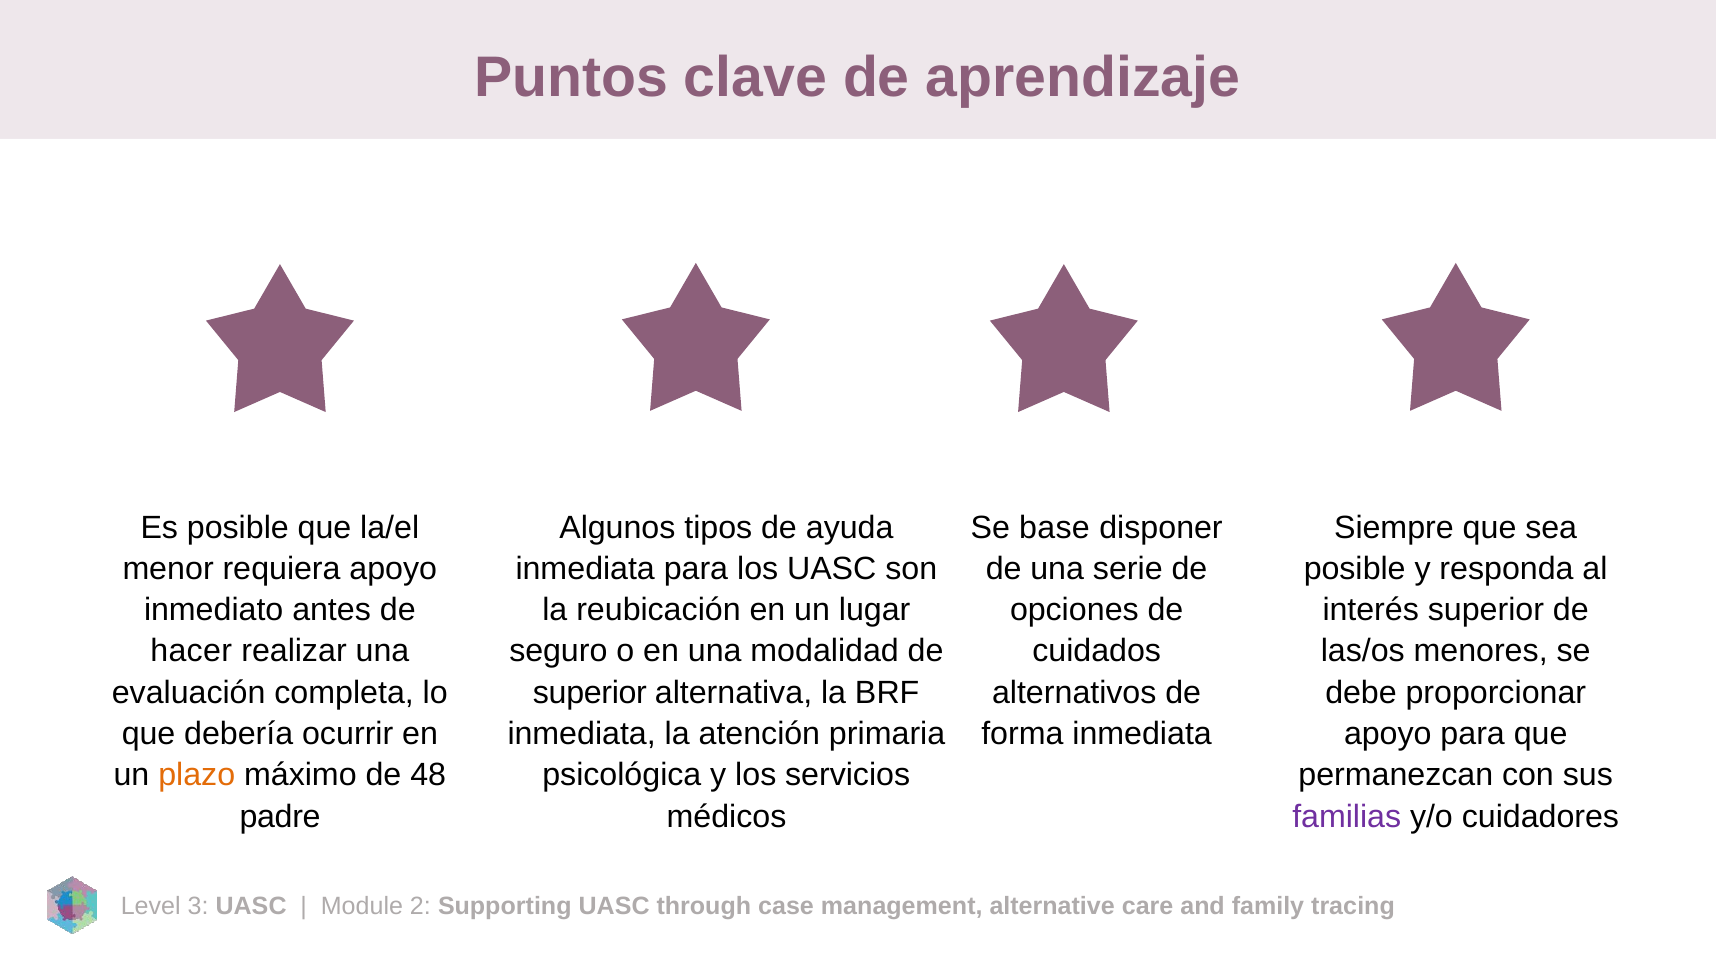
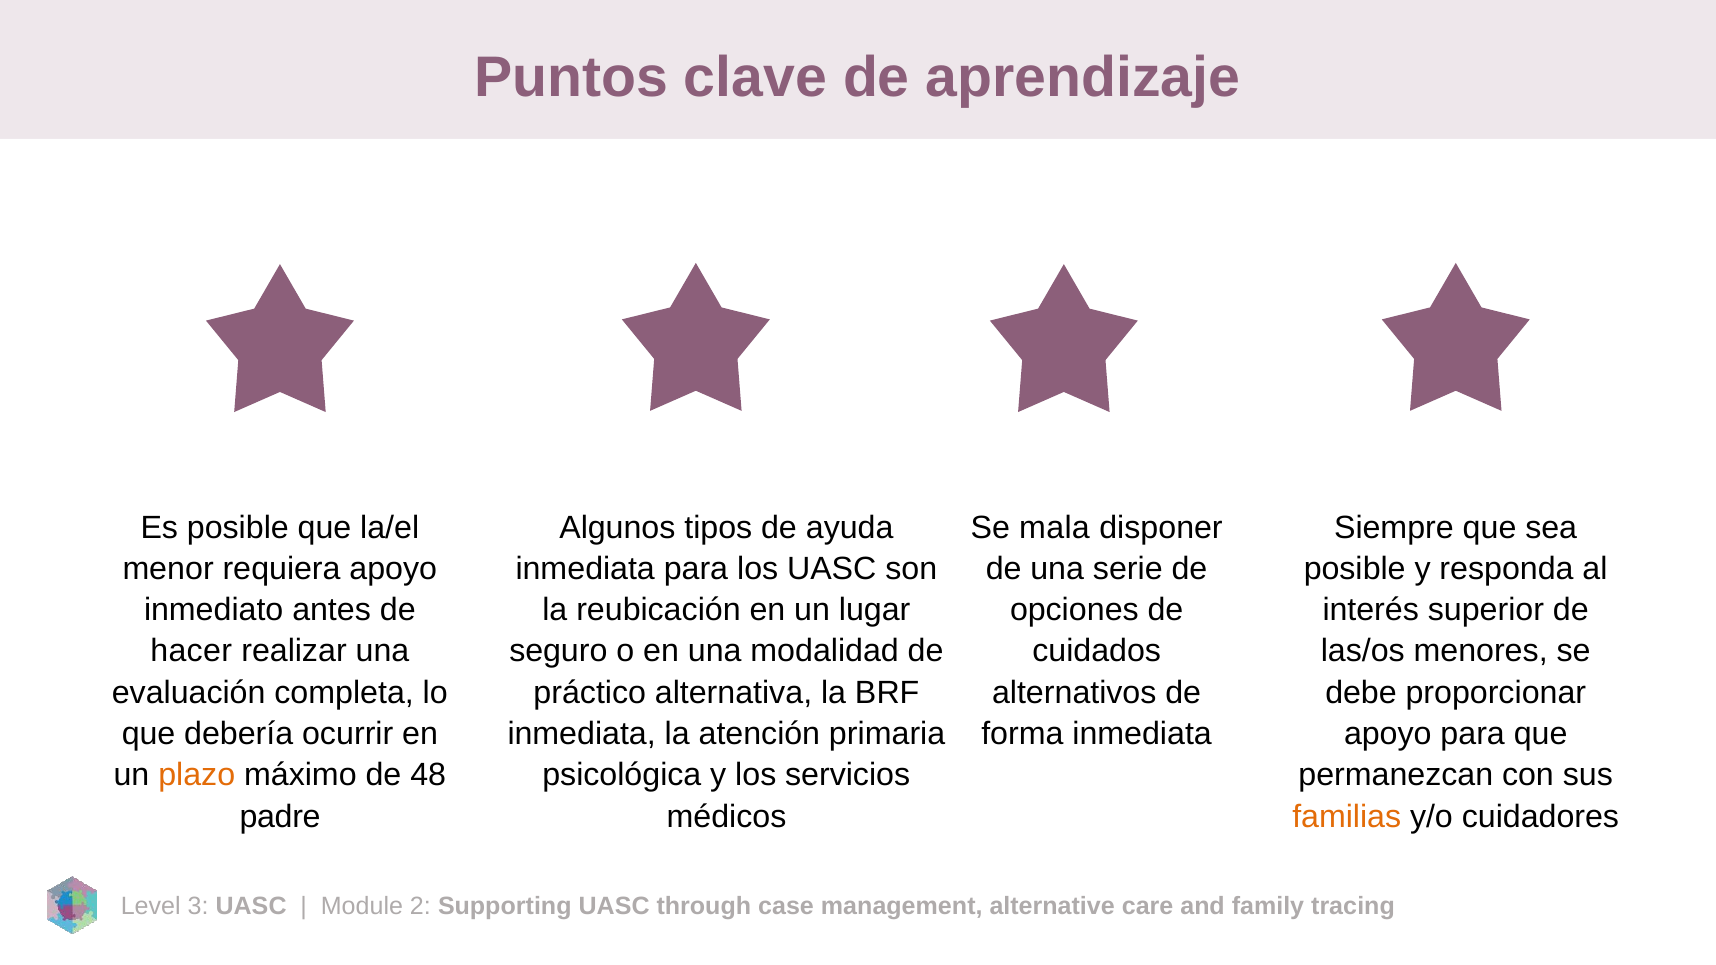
base: base -> mala (1055, 528)
superior: superior -> práctico (590, 693)
familias colour: purple -> orange (1347, 817)
